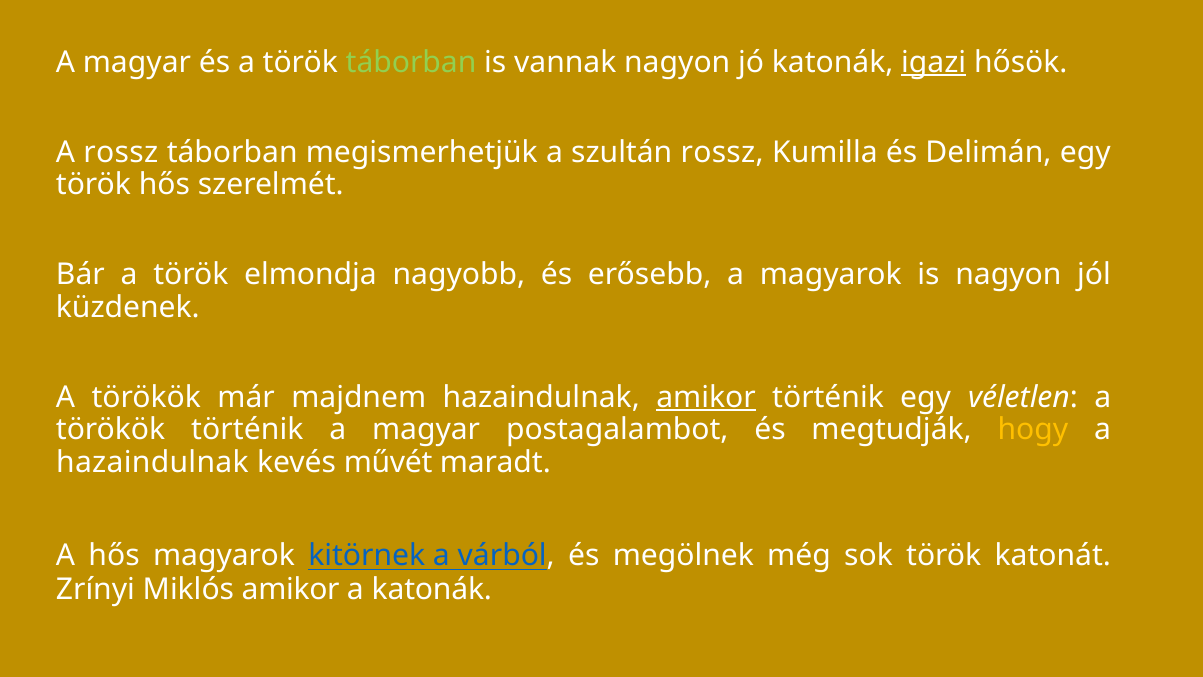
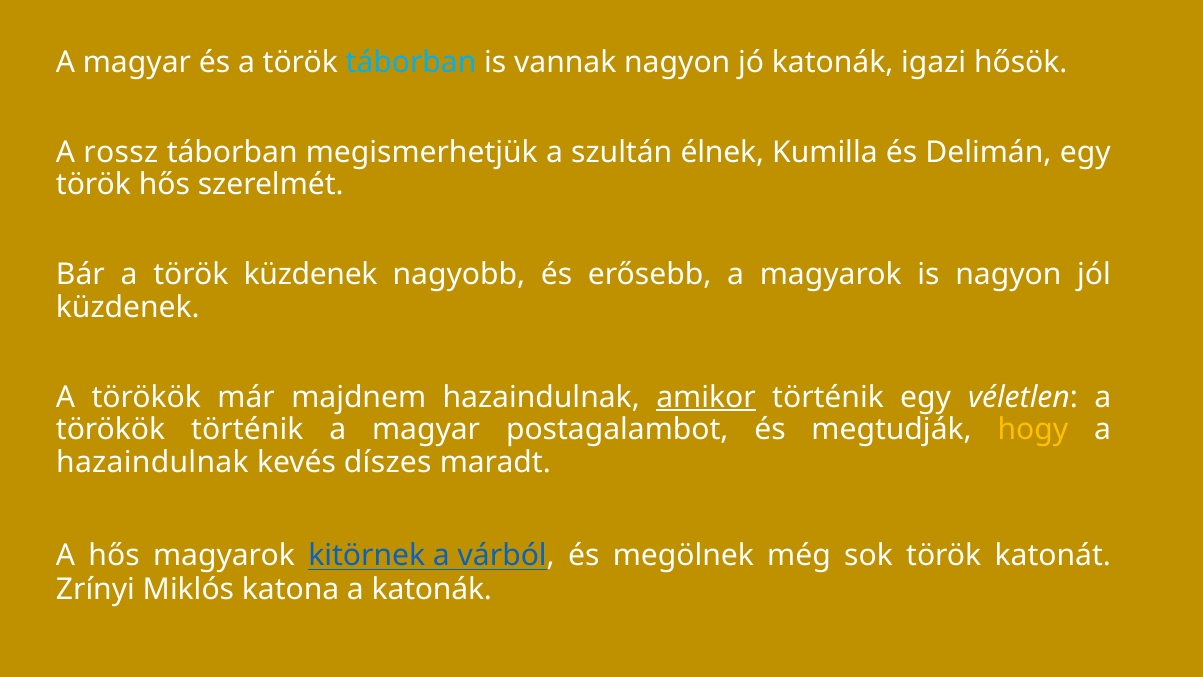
táborban colour: light green -> light blue (411, 62)
igazi underline: present -> none (934, 62)
szultán rossz: rossz -> élnek (722, 152)
török elmondja: elmondja -> küzdenek (311, 275)
művét: művét -> díszes (388, 462)
Miklós amikor: amikor -> katona (291, 589)
